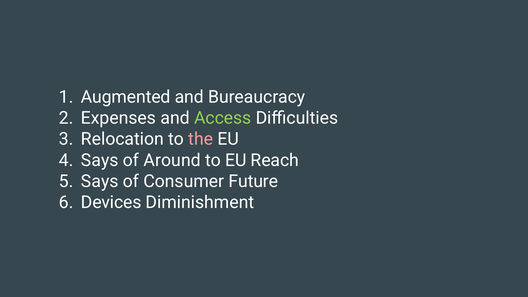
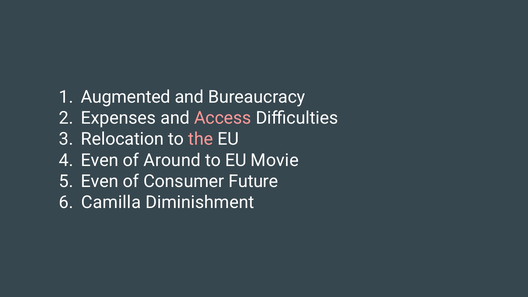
Access colour: light green -> pink (223, 118)
Says: Says -> Even (100, 160)
Reach: Reach -> Movie (275, 160)
Says: Says -> Even (100, 181)
Devices: Devices -> Camilla (111, 203)
